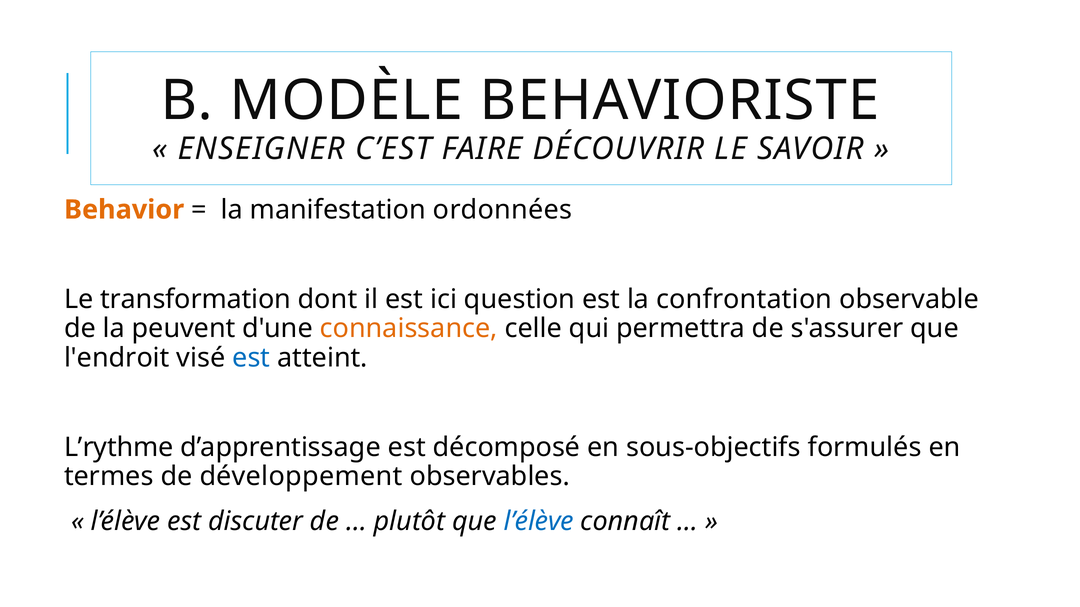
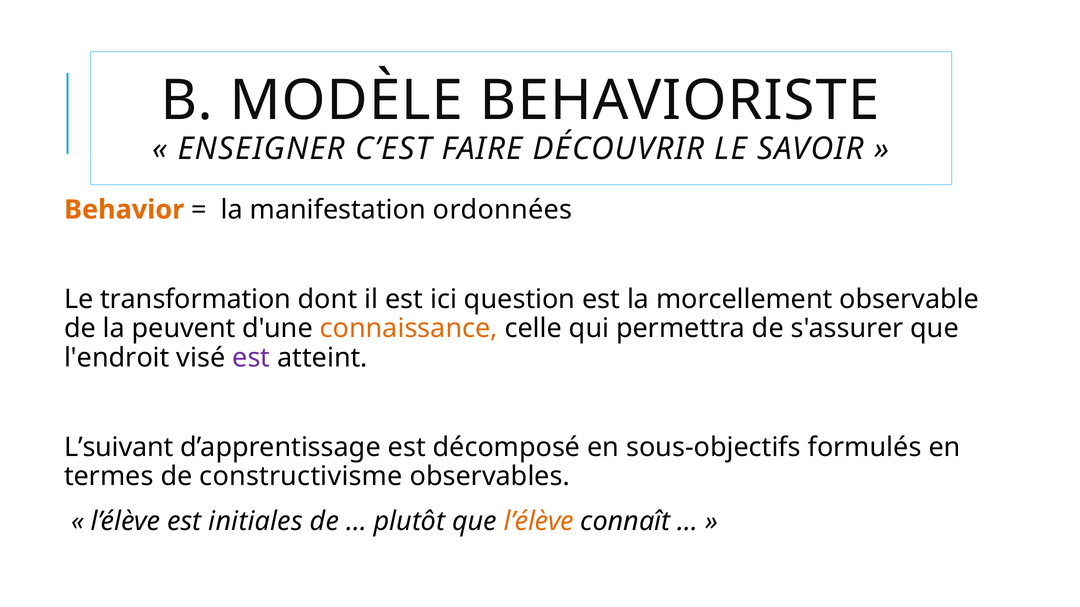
confrontation: confrontation -> morcellement (744, 300)
est colour: blue -> purple (251, 358)
L’rythme: L’rythme -> L’suivant (119, 448)
développement: développement -> constructivisme (301, 477)
discuter: discuter -> initiales (256, 522)
l’élève colour: blue -> orange (539, 522)
